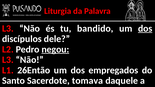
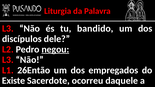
dos underline: present -> none (145, 28)
Santo: Santo -> Existe (13, 81)
tomava: tomava -> ocorreu (88, 81)
